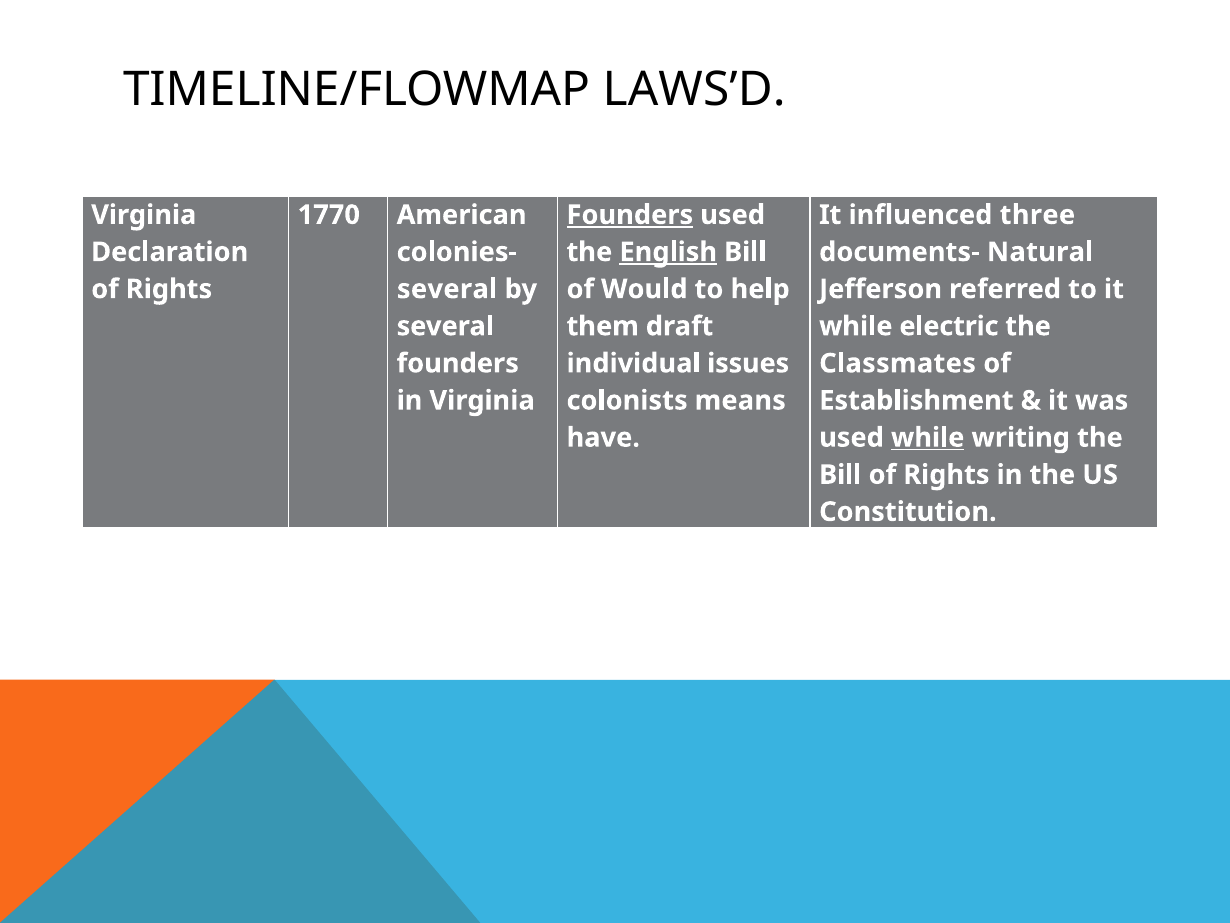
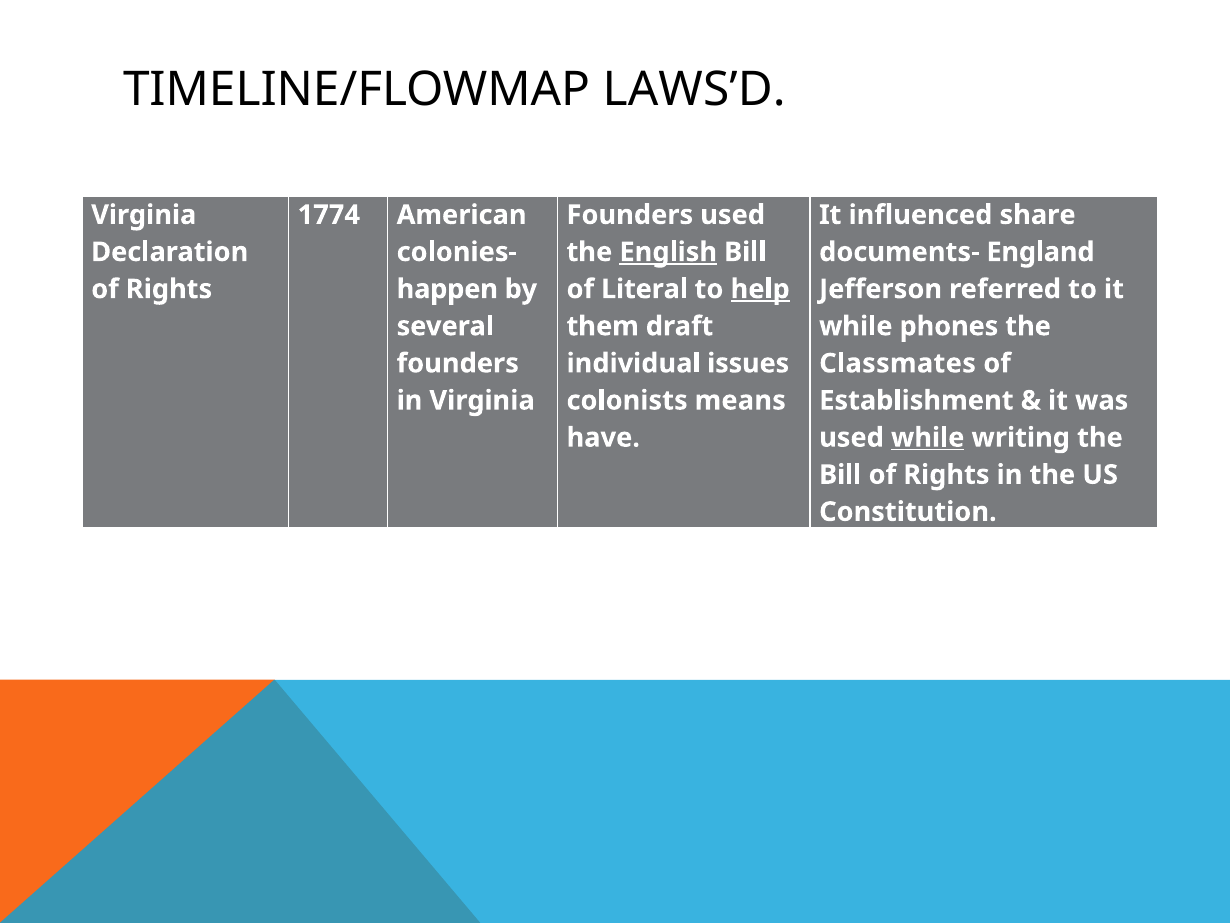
1770: 1770 -> 1774 (329, 215)
Founders underline: present -> none (630, 215)
three: three -> share (1038, 215)
Natural: Natural -> England (1040, 252)
several: several -> happen (447, 289)
Would: Would -> Literal (644, 289)
help underline: none -> present (760, 289)
electric: electric -> phones (949, 326)
